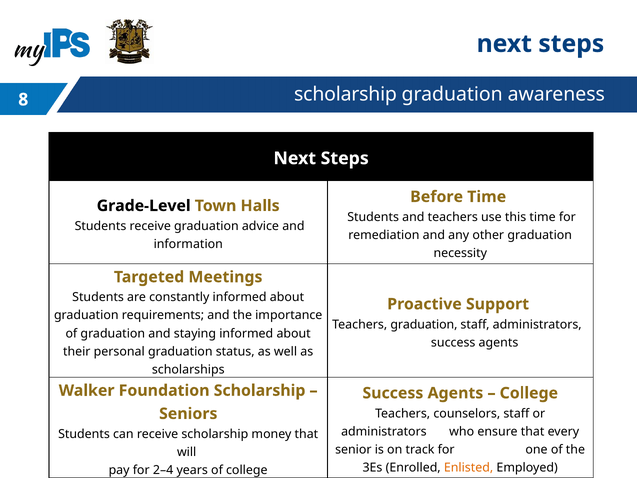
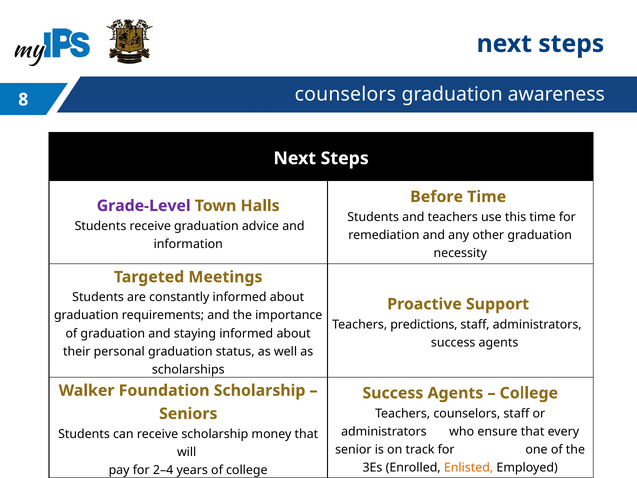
scholarship: scholarship -> counselors (345, 94)
Grade-Level colour: black -> purple (144, 206)
Teachers graduation: graduation -> predictions (424, 324)
